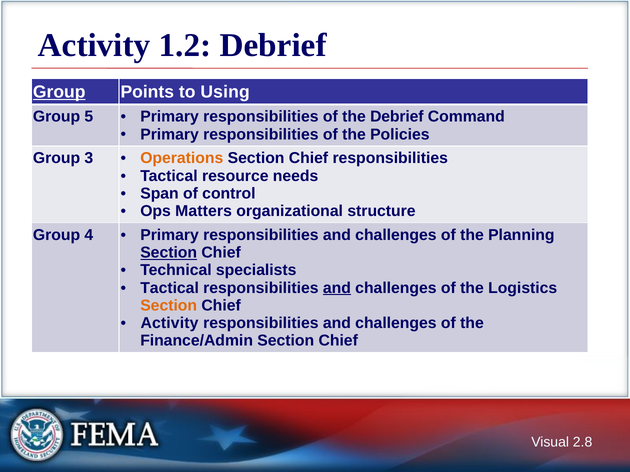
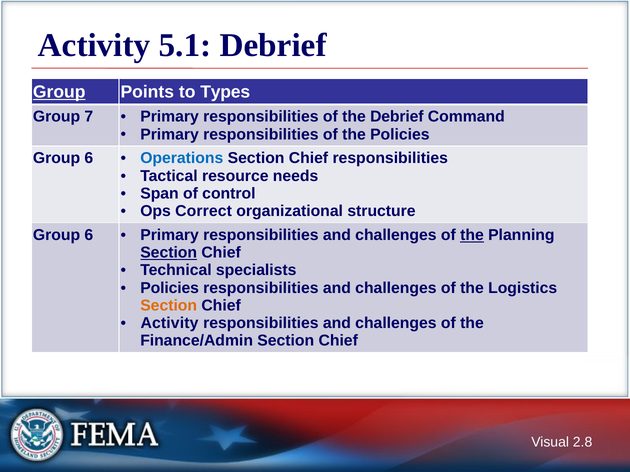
1.2: 1.2 -> 5.1 (185, 45)
Using: Using -> Types (225, 92)
5: 5 -> 7 (89, 117)
3: 3 -> 6 (89, 158)
Operations colour: orange -> blue (182, 158)
Matters: Matters -> Correct (204, 211)
4: 4 -> 6 (89, 235)
the underline: none -> present (472, 235)
Tactical: Tactical -> Policies (170, 288)
and underline: present -> none (337, 288)
